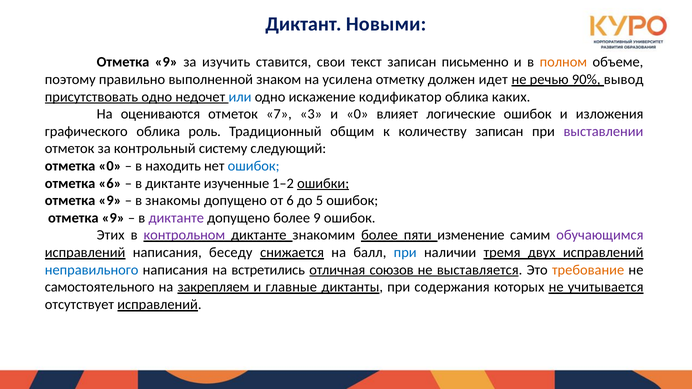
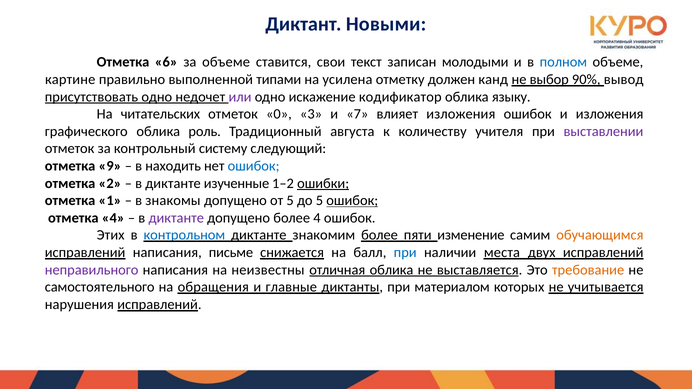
9: 9 -> 6 (166, 62)
за изучить: изучить -> объеме (226, 62)
письменно: письменно -> молодыми (475, 62)
полном colour: orange -> blue (563, 62)
поэтому: поэтому -> картине (70, 80)
знаком: знаком -> типами (279, 80)
идет: идет -> канд (493, 80)
речью: речью -> выбор (549, 80)
или colour: blue -> purple (240, 97)
каких: каких -> языку (511, 97)
оцениваются: оцениваются -> читательских (160, 114)
7: 7 -> 0 (279, 114)
и 0: 0 -> 7 (357, 114)
влияет логические: логические -> изложения (461, 114)
общим: общим -> августа (352, 132)
количеству записан: записан -> учителя (499, 132)
отметка 0: 0 -> 9 (110, 166)
отметка 6: 6 -> 2 (110, 183)
9: 9 -> 1 (110, 201)
от 6: 6 -> 5 (290, 201)
ошибок underline: none -> present (352, 201)
9: 9 -> 4 (113, 218)
более 9: 9 -> 4 (317, 218)
контрольном colour: purple -> blue (184, 235)
обучающимся colour: purple -> orange (600, 235)
беседу: беседу -> письме (231, 253)
тремя: тремя -> места (502, 253)
неправильного colour: blue -> purple (92, 270)
встретились: встретились -> неизвестны (268, 270)
отличная союзов: союзов -> облика (392, 270)
закрепляем: закрепляем -> обращения (213, 287)
содержания: содержания -> материалом (452, 287)
отсутствует: отсутствует -> нарушения (79, 305)
